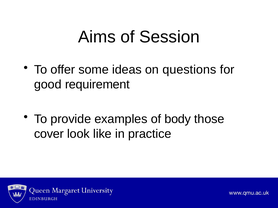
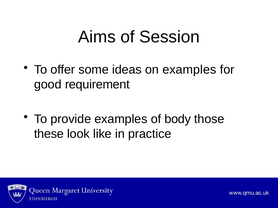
on questions: questions -> examples (189, 70)
cover: cover -> these (49, 134)
